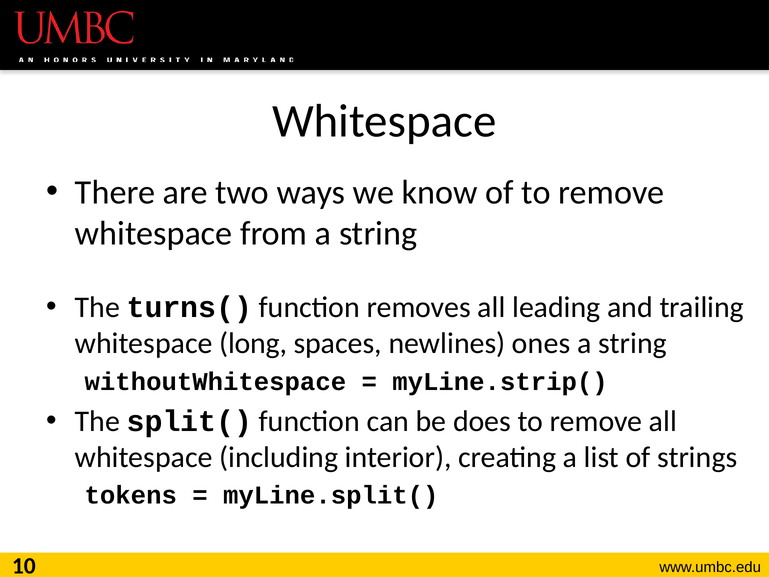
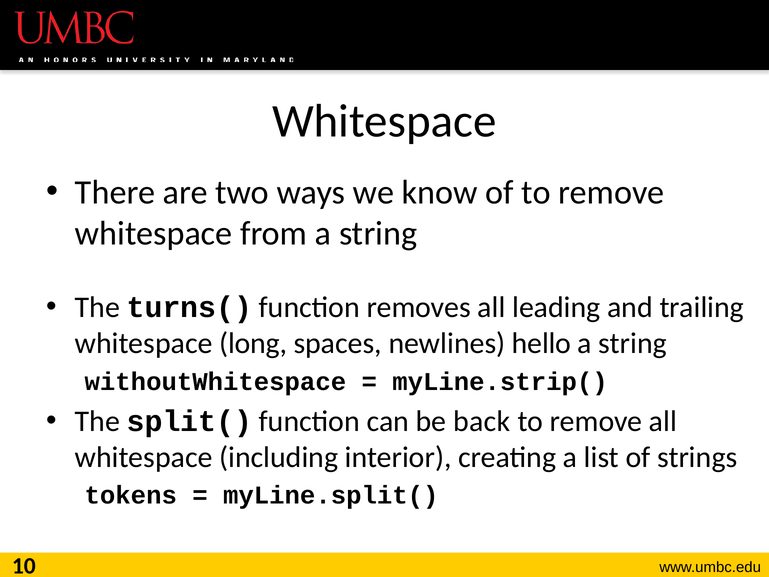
ones: ones -> hello (541, 343)
does: does -> back (482, 421)
